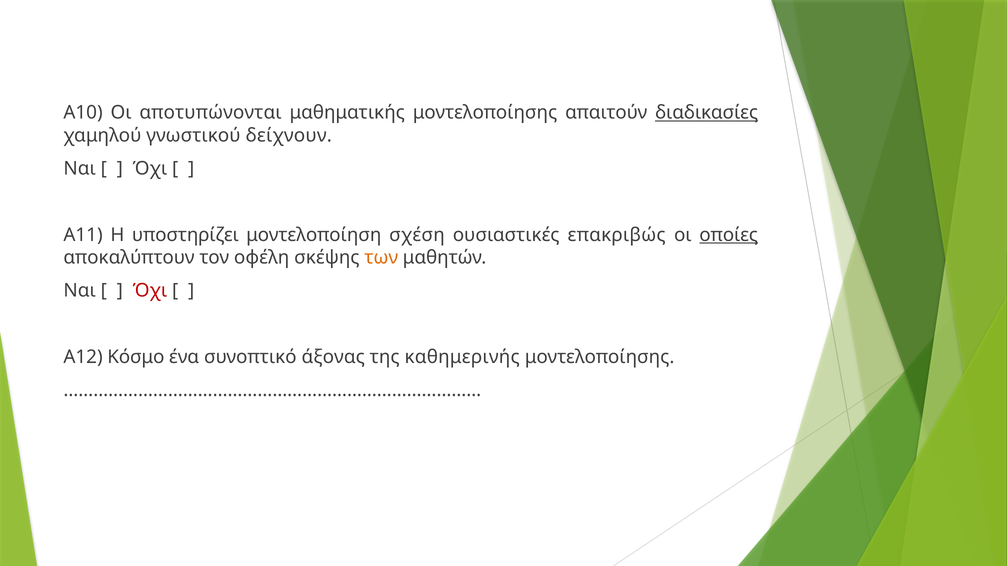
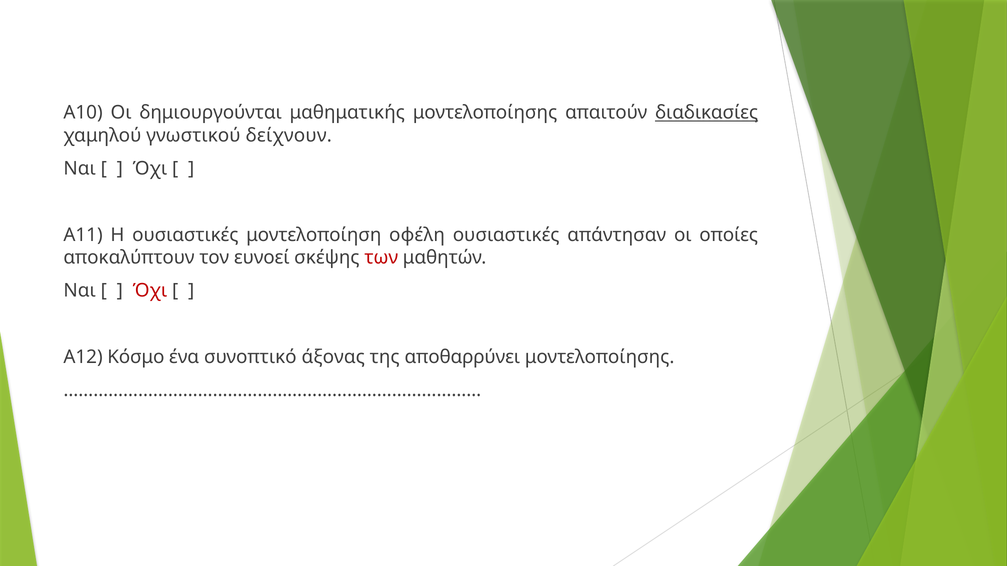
αποτυπώνονται: αποτυπώνονται -> δημιουργούνται (211, 113)
Η υποστηρίζει: υποστηρίζει -> ουσιαστικές (185, 235)
σχέση: σχέση -> οφέλη (417, 235)
επακριβώς: επακριβώς -> απάντησαν (617, 235)
οποίες underline: present -> none (729, 235)
οφέλη: οφέλη -> ευνοεί (262, 258)
των colour: orange -> red (381, 258)
καθημερινής: καθημερινής -> αποθαρρύνει (462, 357)
